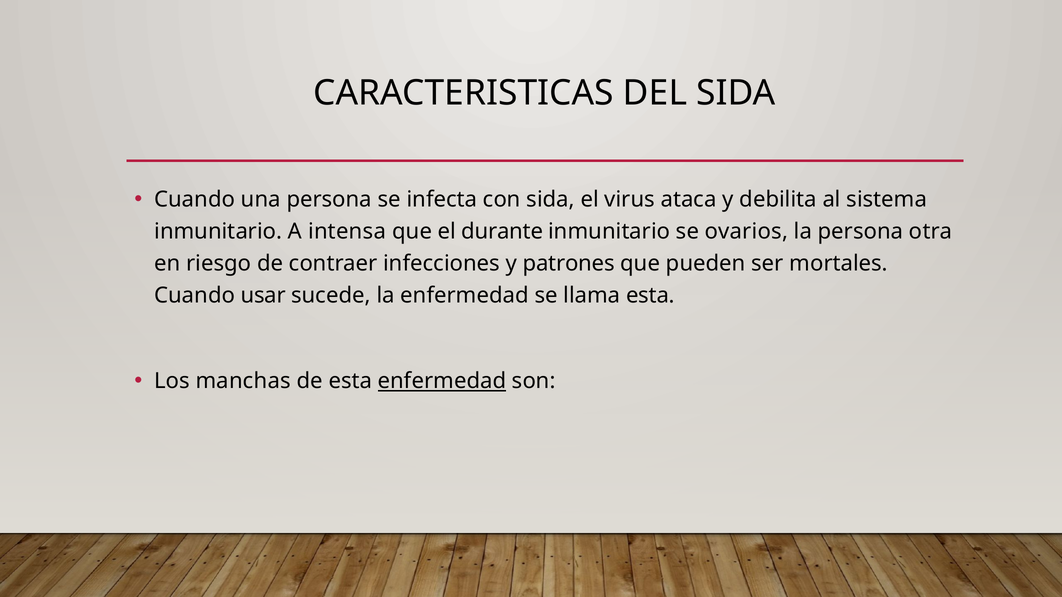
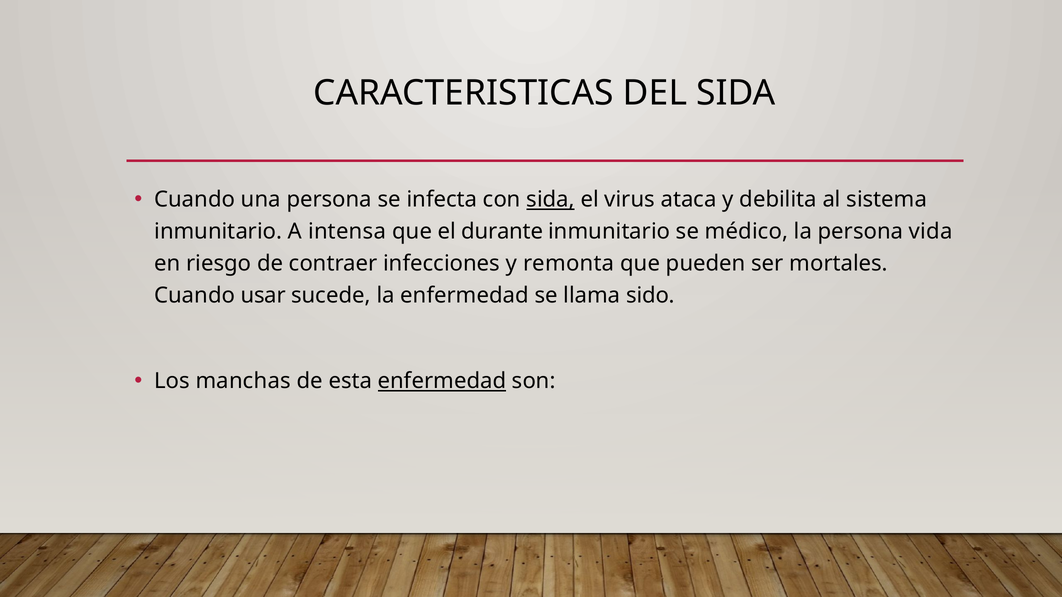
sida underline: none -> present (551, 200)
ovarios: ovarios -> médico (746, 232)
otra: otra -> vida (931, 232)
patrones: patrones -> remonta (569, 264)
llama esta: esta -> sido (650, 295)
